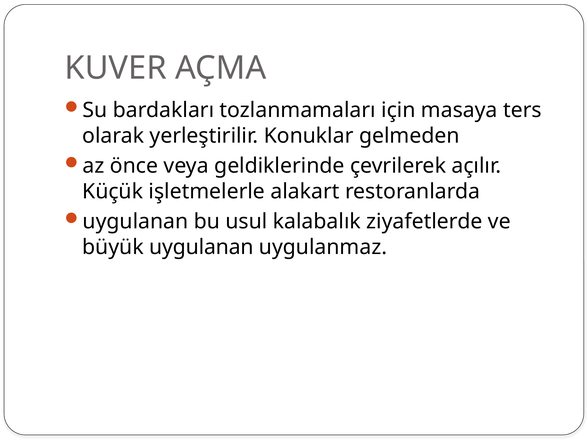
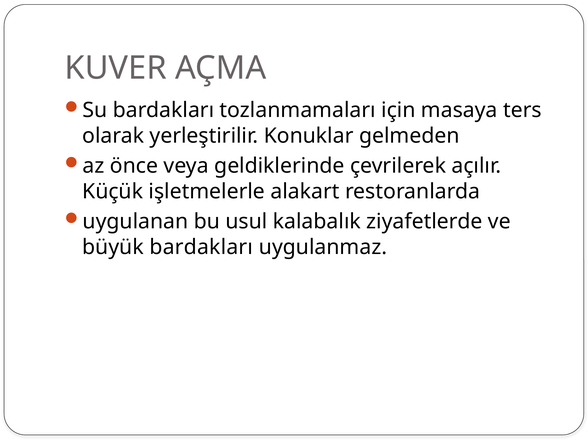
büyük uygulanan: uygulanan -> bardakları (201, 247)
